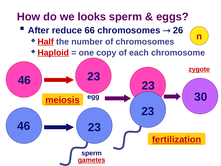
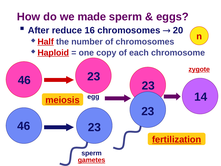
looks: looks -> made (92, 17)
66: 66 -> 16 (90, 30)
26: 26 -> 20 (178, 30)
30: 30 -> 14 (201, 97)
